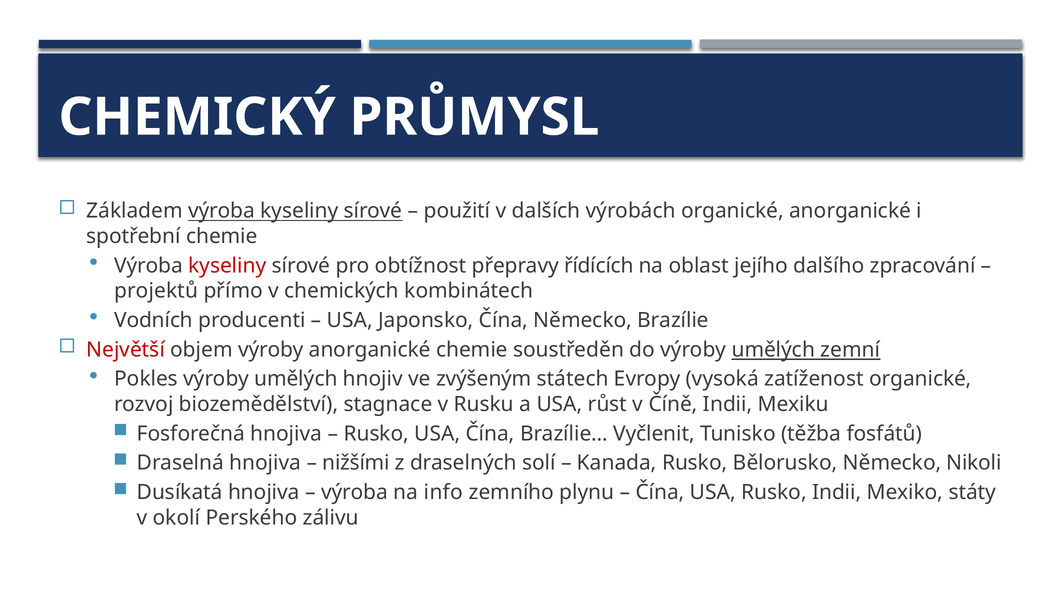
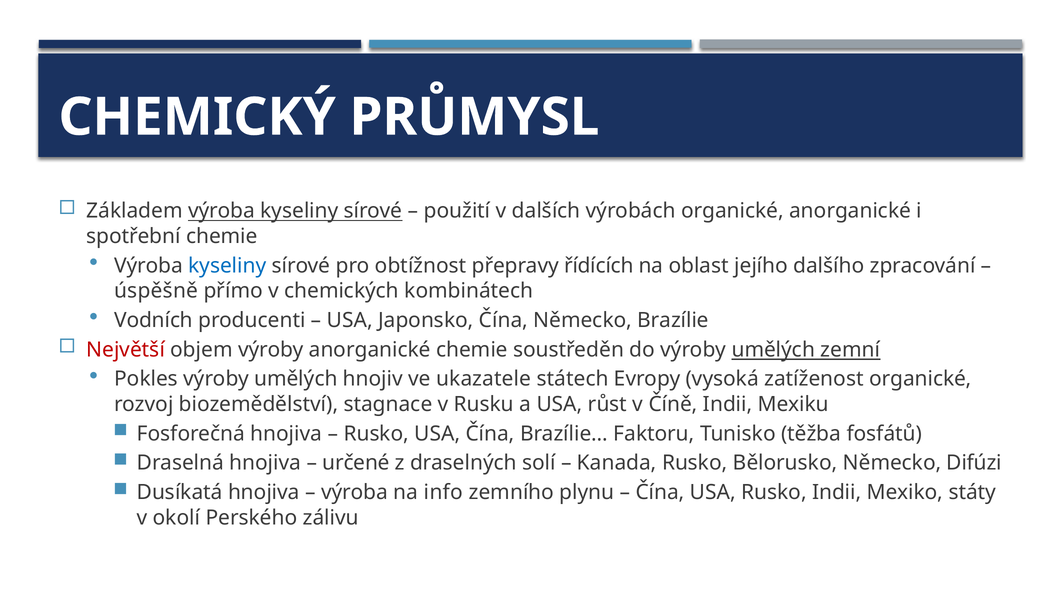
kyseliny colour: red -> blue (227, 266)
projektů: projektů -> úspěšně (156, 291)
zvýšeným: zvýšeným -> ukazatele (484, 379)
Vyčlenit: Vyčlenit -> Faktoru (654, 433)
nižšími: nižšími -> určené (356, 463)
Nikoli: Nikoli -> Difúzi (974, 463)
